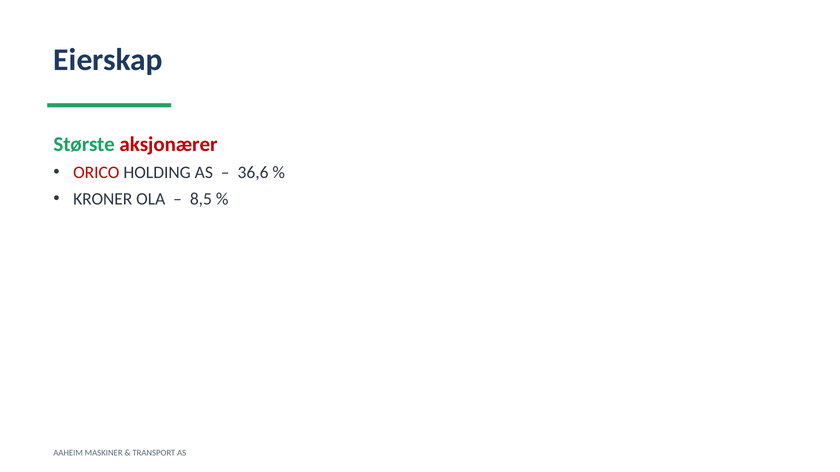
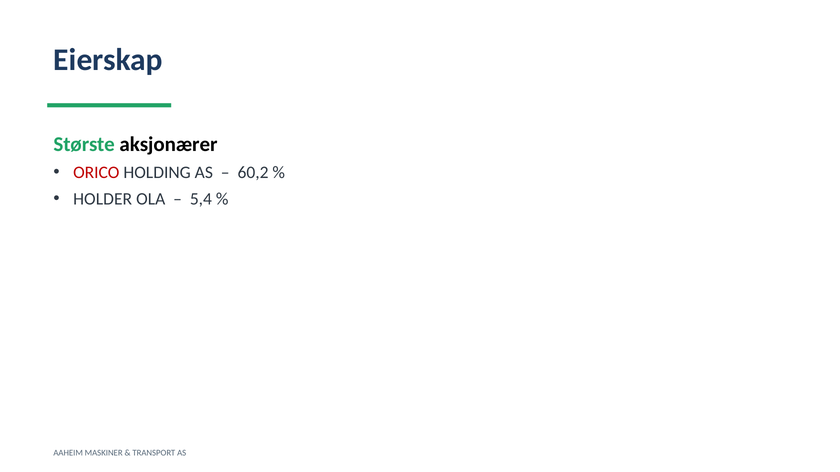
aksjonærer colour: red -> black (168, 145)
36,6: 36,6 -> 60,2 (253, 173)
KRONER: KRONER -> HOLDER (103, 199)
8,5: 8,5 -> 5,4 (201, 199)
